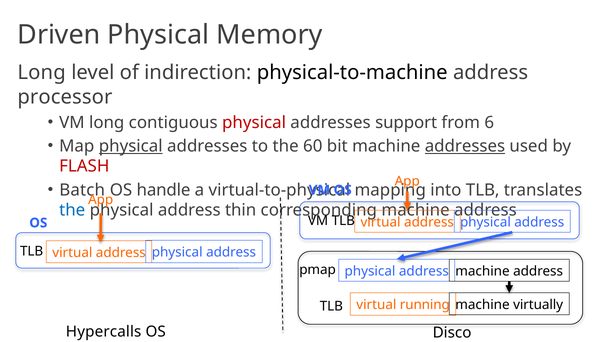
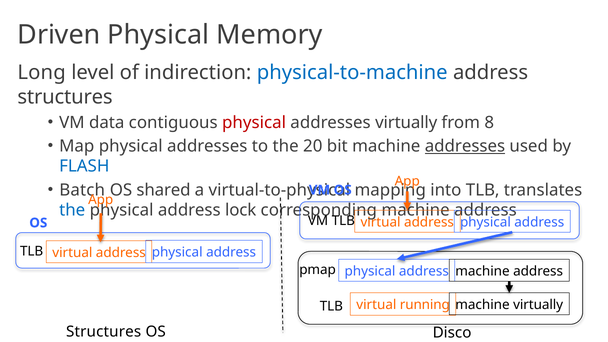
physical-to-machine colour: black -> blue (352, 73)
processor: processor -> structures (65, 97)
VM long: long -> data (107, 122)
addresses support: support -> virtually (406, 122)
6: 6 -> 8 (489, 122)
physical underline: present -> none (131, 146)
60: 60 -> 20 (313, 146)
FLASH colour: red -> blue (84, 166)
handle: handle -> shared (164, 190)
thin: thin -> lock (241, 210)
Hypercalls: Hypercalls -> Structures (104, 332)
